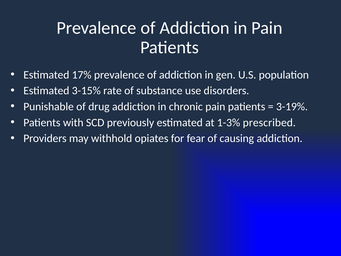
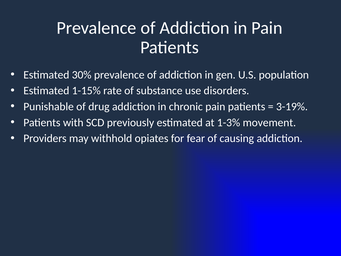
17%: 17% -> 30% (82, 75)
3-15%: 3-15% -> 1-15% (86, 91)
prescribed: prescribed -> movement (269, 122)
